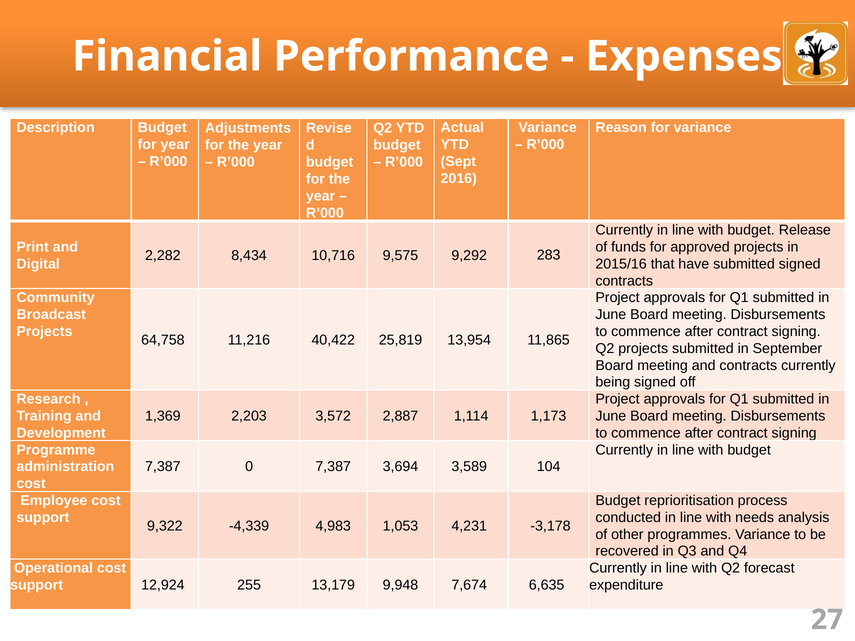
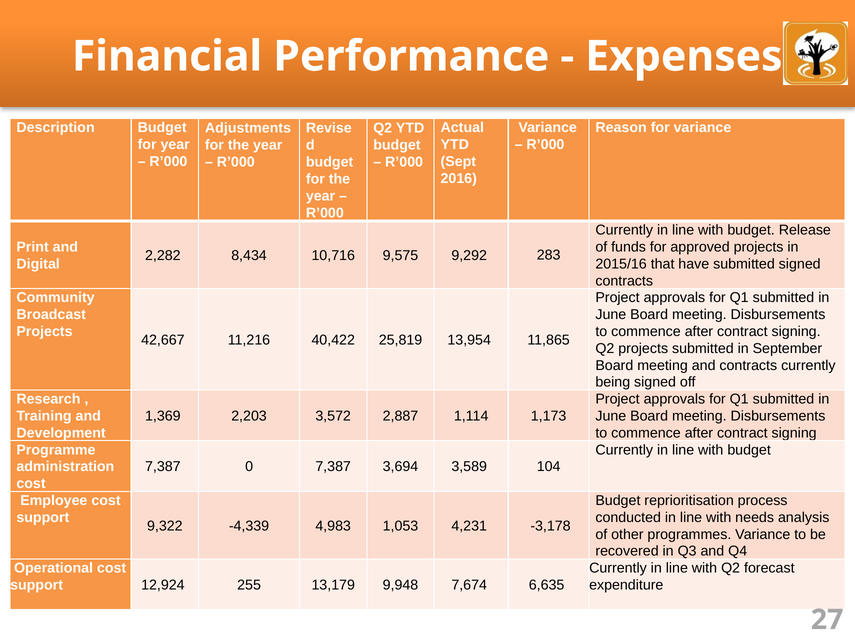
64,758: 64,758 -> 42,667 (163, 340)
